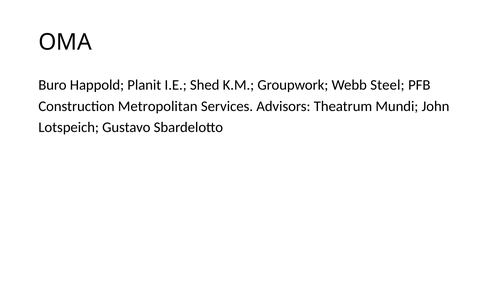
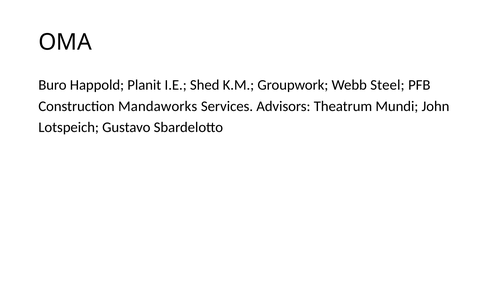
Metropolitan: Metropolitan -> Mandaworks (158, 106)
